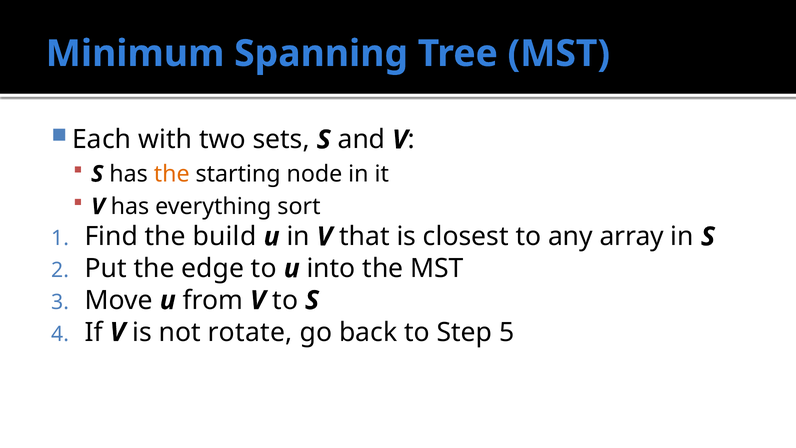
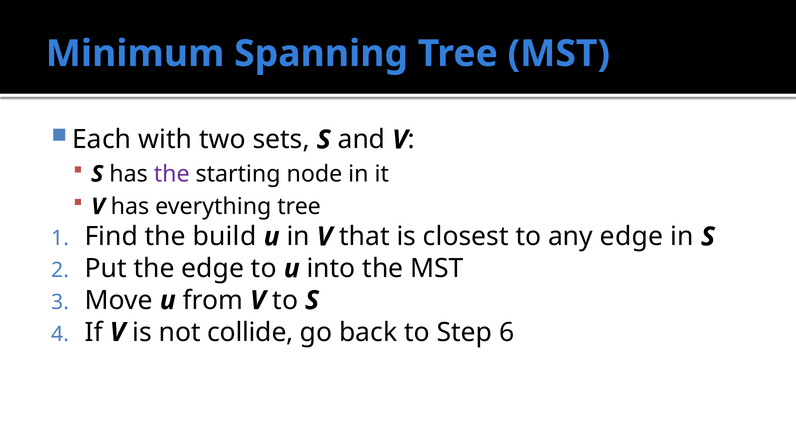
the colour: orange -> purple (172, 174)
everything sort: sort -> tree (299, 206)
any array: array -> edge (632, 237)
rotate: rotate -> collide (250, 332)
5: 5 -> 6 (507, 332)
